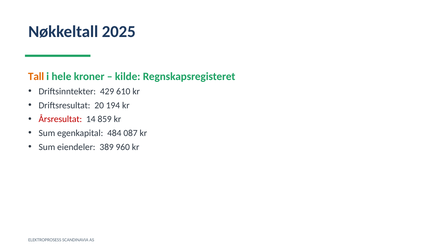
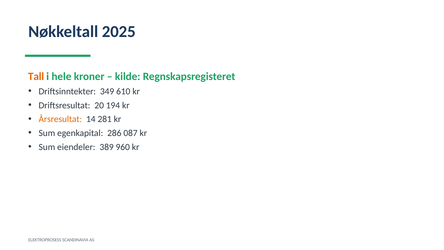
429: 429 -> 349 (107, 91)
Årsresultat colour: red -> orange (60, 119)
859: 859 -> 281 (105, 119)
484: 484 -> 286 (114, 133)
